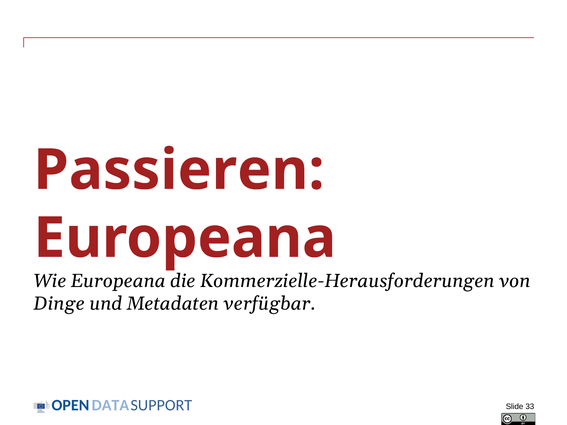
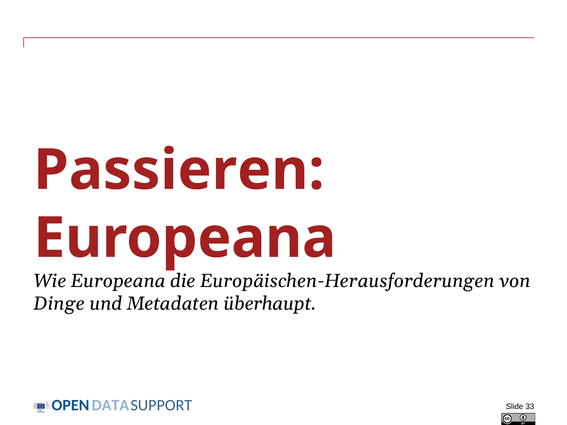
Kommerzielle-Herausforderungen: Kommerzielle-Herausforderungen -> Europäischen-Herausforderungen (347, 281)
verfügbar: verfügbar -> überhaupt (270, 304)
